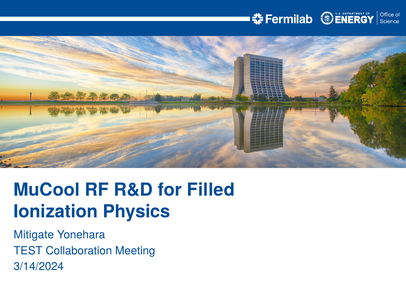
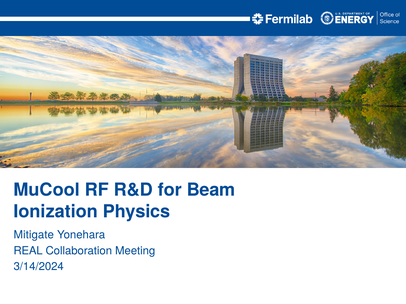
Filled: Filled -> Beam (211, 190)
TEST: TEST -> REAL (28, 251)
